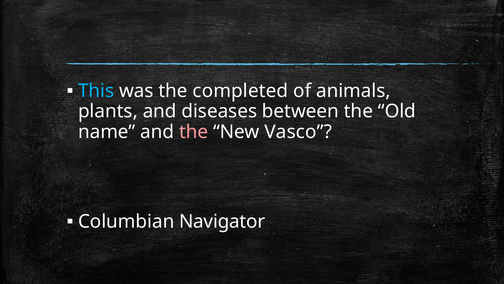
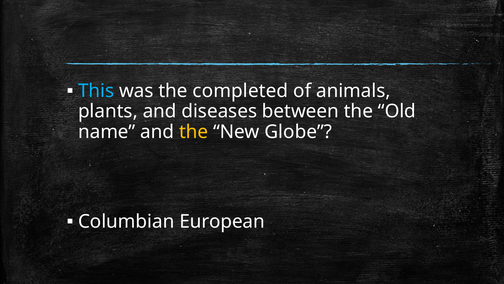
the colour: pink -> yellow (194, 132)
Vasco: Vasco -> Globe (298, 132)
Navigator: Navigator -> European (222, 221)
